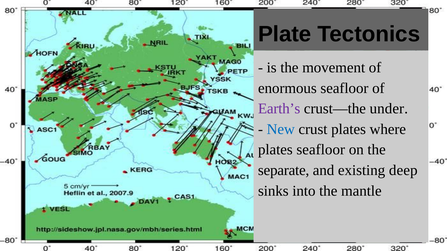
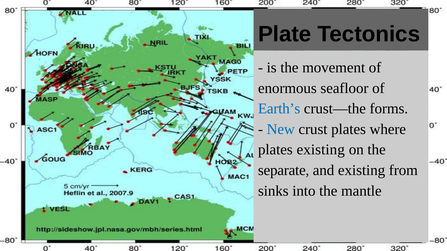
Earth’s colour: purple -> blue (279, 109)
under: under -> forms (389, 109)
plates seafloor: seafloor -> existing (321, 150)
deep: deep -> from (403, 171)
